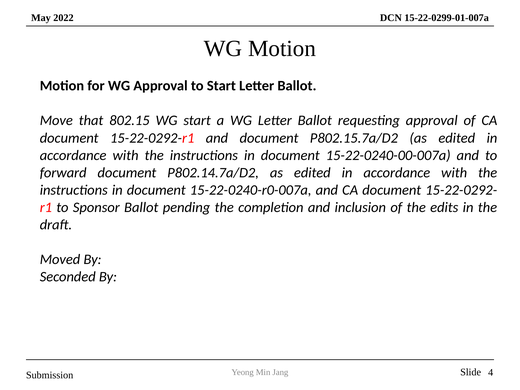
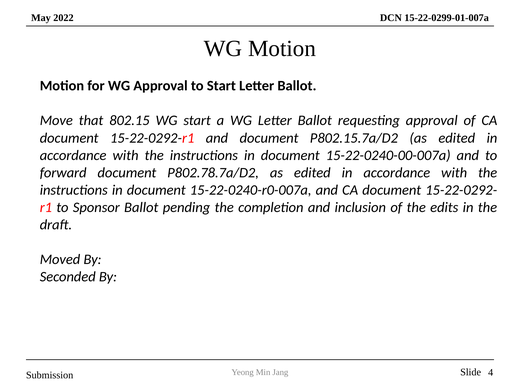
P802.14.7a/D2: P802.14.7a/D2 -> P802.78.7a/D2 (213, 173)
